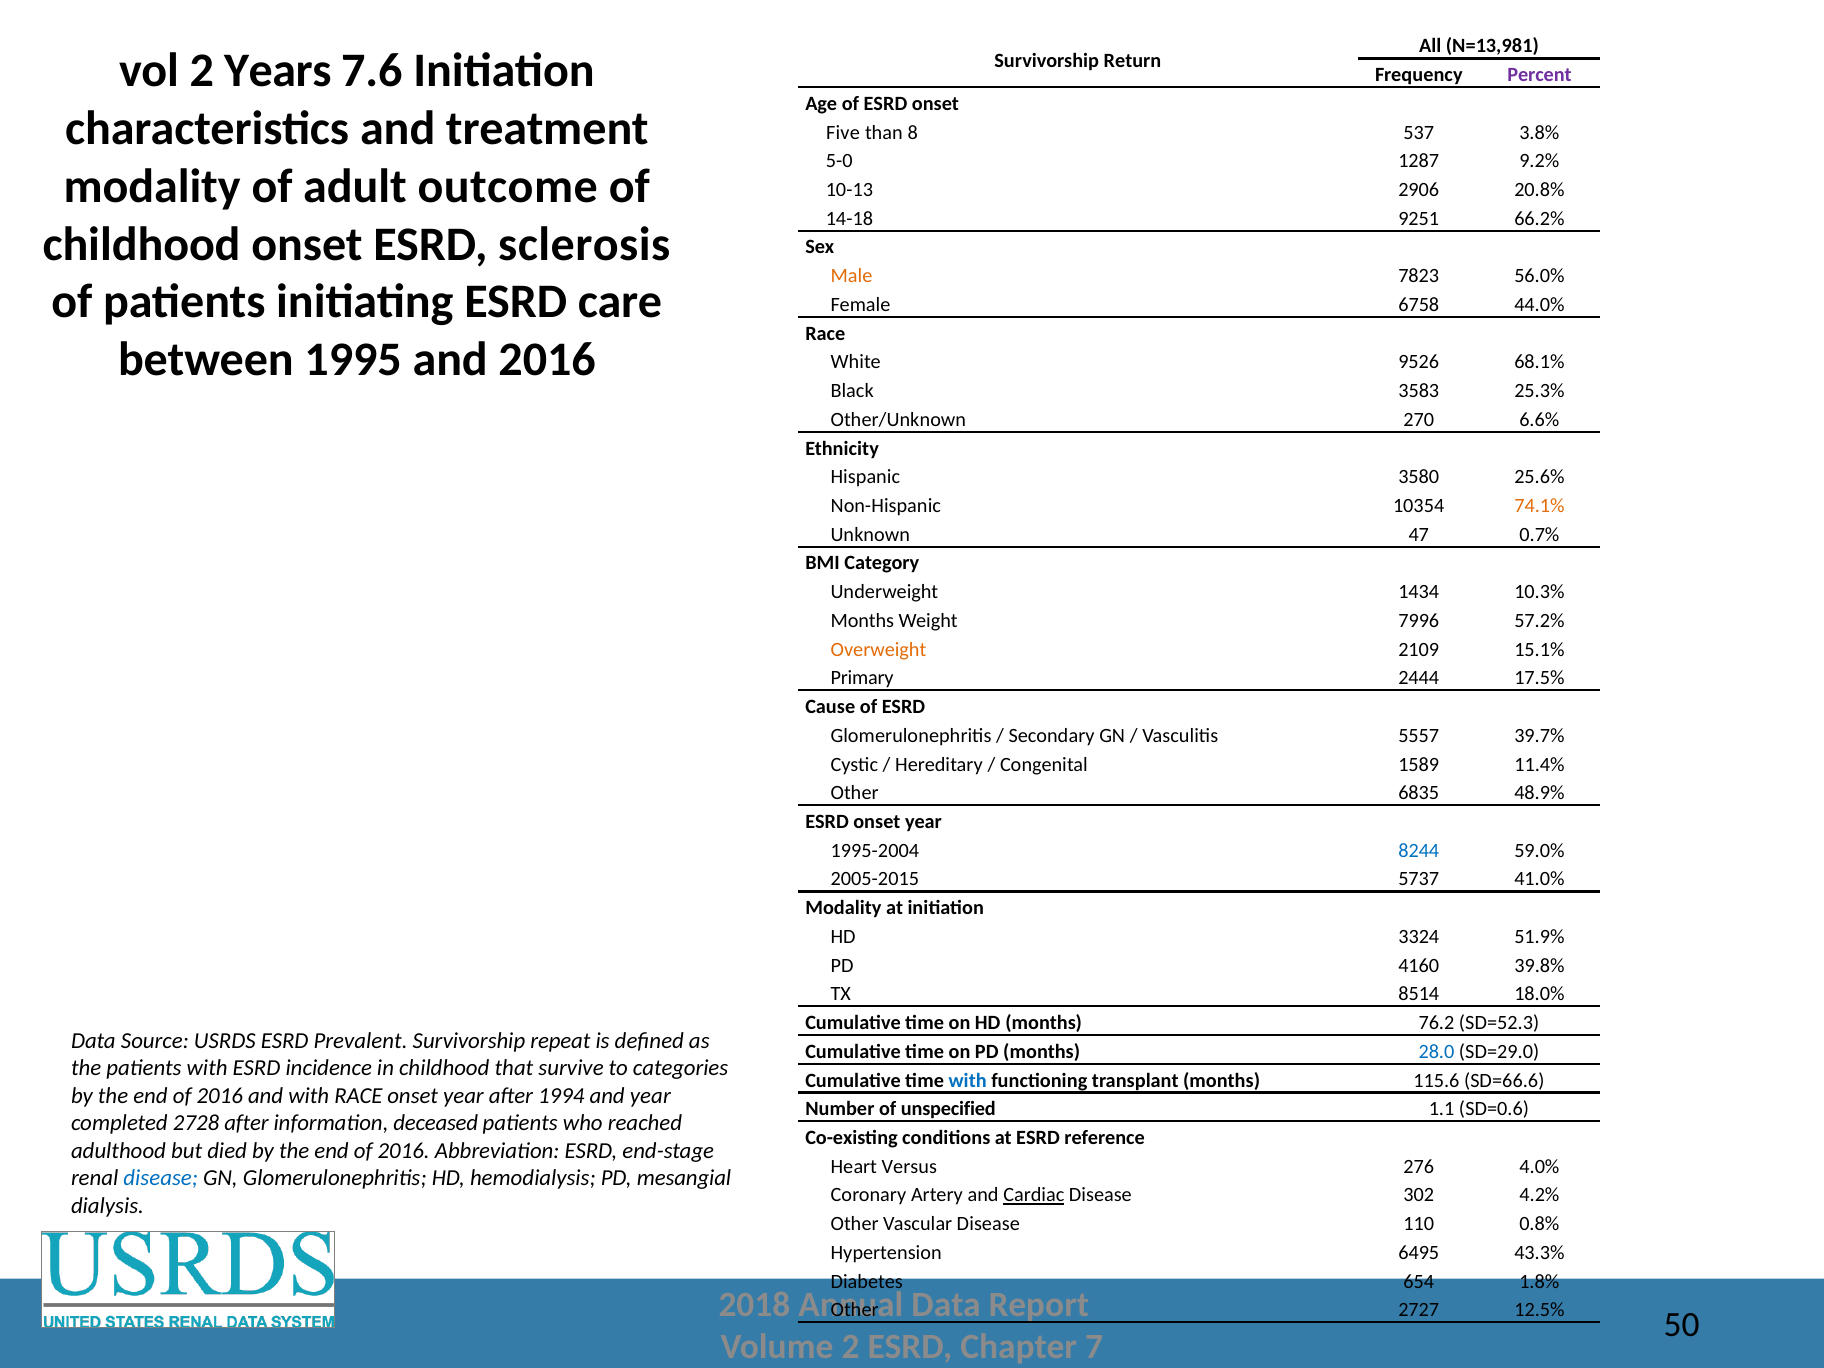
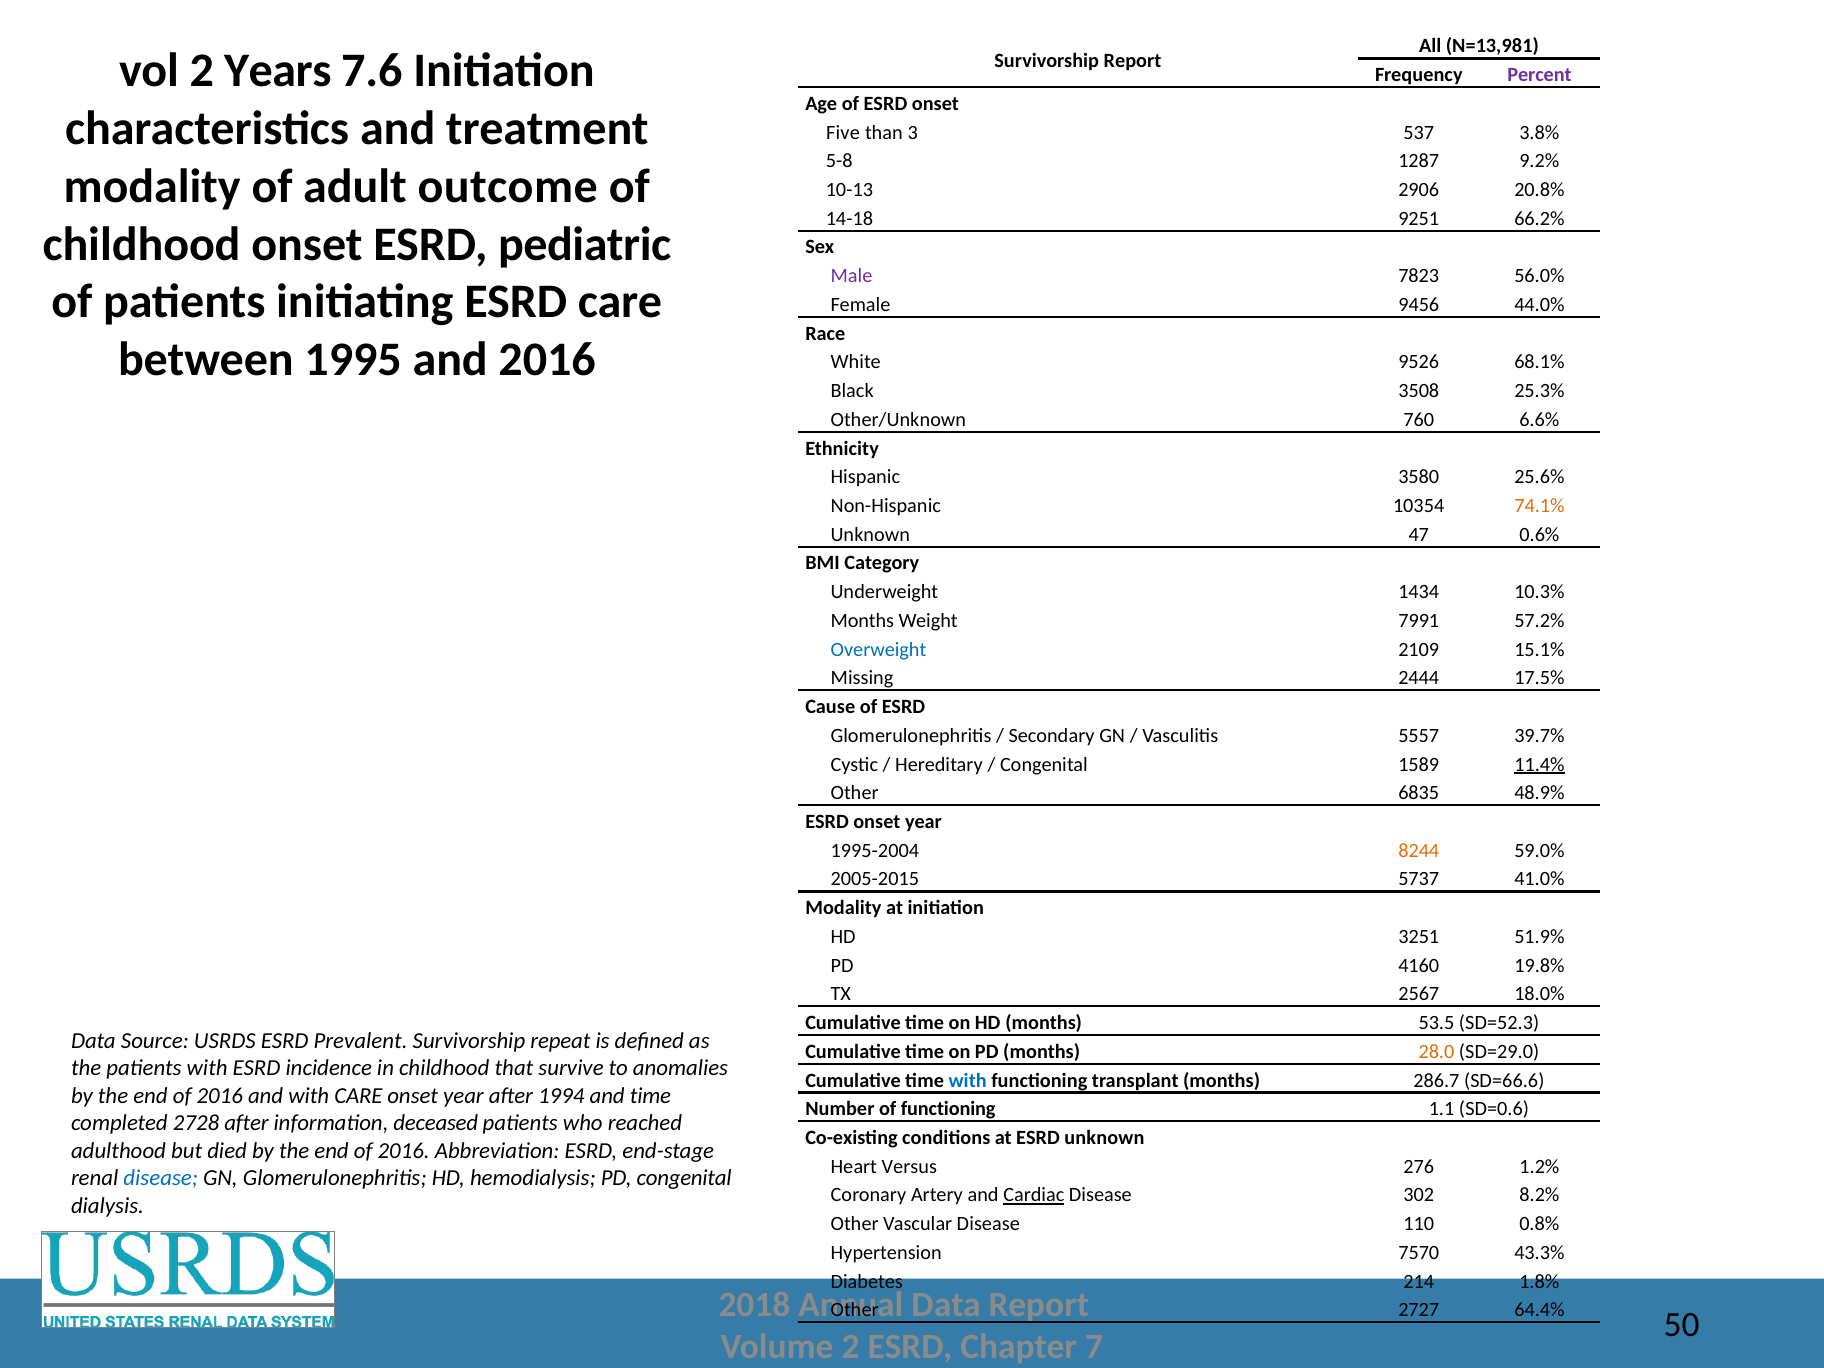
Survivorship Return: Return -> Report (1132, 61)
8: 8 -> 3 (913, 132)
5-0: 5-0 -> 5-8 (839, 161)
sclerosis: sclerosis -> pediatric (585, 244)
Male colour: orange -> purple (852, 276)
6758: 6758 -> 9456 (1419, 305)
3583: 3583 -> 3508 (1419, 391)
270: 270 -> 760 (1419, 420)
0.7%: 0.7% -> 0.6% (1539, 535)
7996: 7996 -> 7991 (1419, 621)
Overweight colour: orange -> blue (879, 649)
Primary: Primary -> Missing (862, 678)
11.4% underline: none -> present (1539, 764)
8244 colour: blue -> orange (1419, 851)
3324: 3324 -> 3251 (1419, 937)
39.8%: 39.8% -> 19.8% (1539, 965)
8514: 8514 -> 2567 (1419, 994)
76.2: 76.2 -> 53.5 (1436, 1023)
28.0 colour: blue -> orange (1436, 1052)
categories: categories -> anomalies (681, 1068)
115.6: 115.6 -> 286.7 (1436, 1080)
with RACE: RACE -> CARE (358, 1096)
and year: year -> time (651, 1096)
of unspecified: unspecified -> functioning (948, 1109)
ESRD reference: reference -> unknown (1104, 1138)
4.0%: 4.0% -> 1.2% (1539, 1166)
PD mesangial: mesangial -> congenital (684, 1178)
4.2%: 4.2% -> 8.2% (1539, 1195)
6495: 6495 -> 7570 (1419, 1253)
654: 654 -> 214 (1419, 1281)
12.5%: 12.5% -> 64.4% (1539, 1310)
